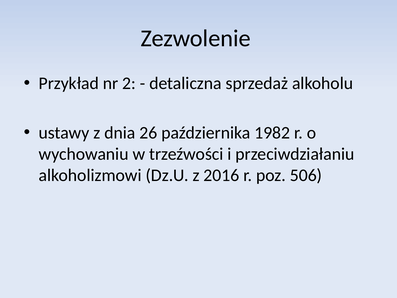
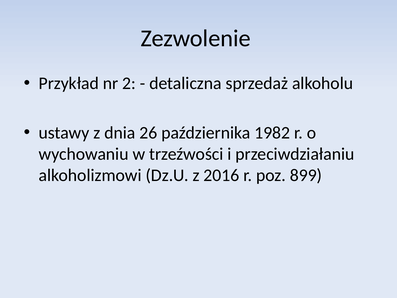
506: 506 -> 899 (306, 175)
